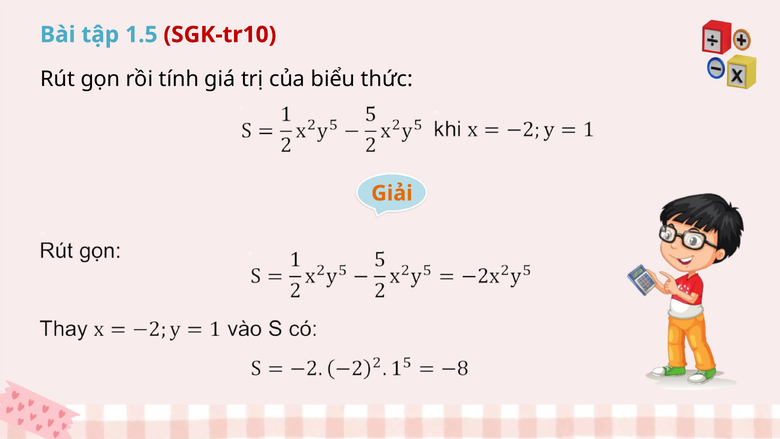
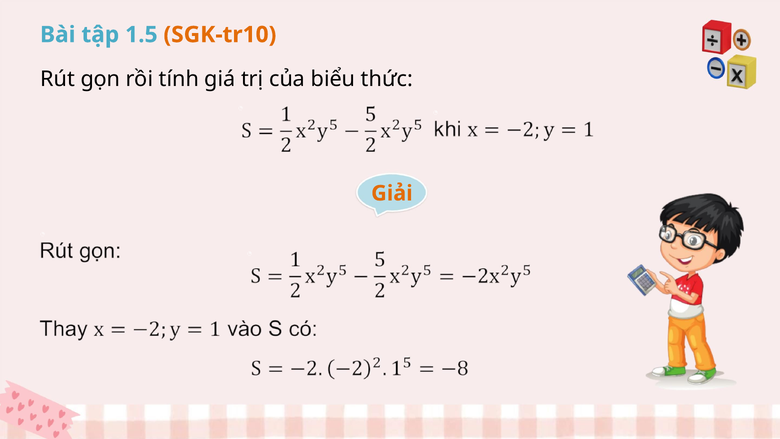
SGK-tr10 colour: red -> orange (220, 35)
